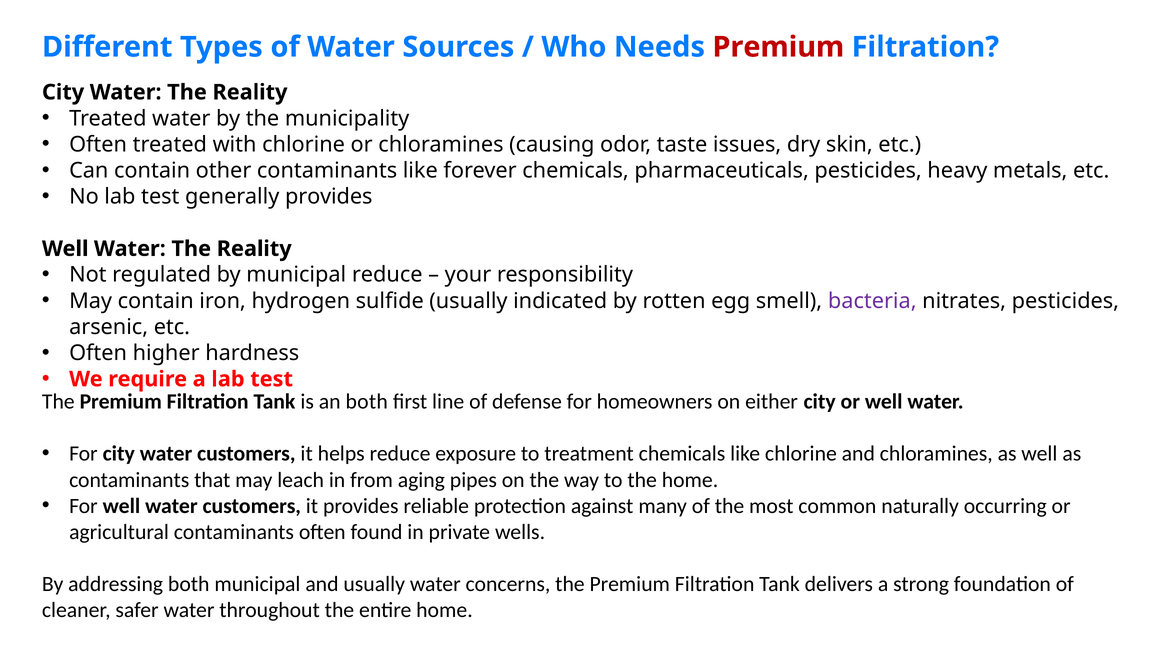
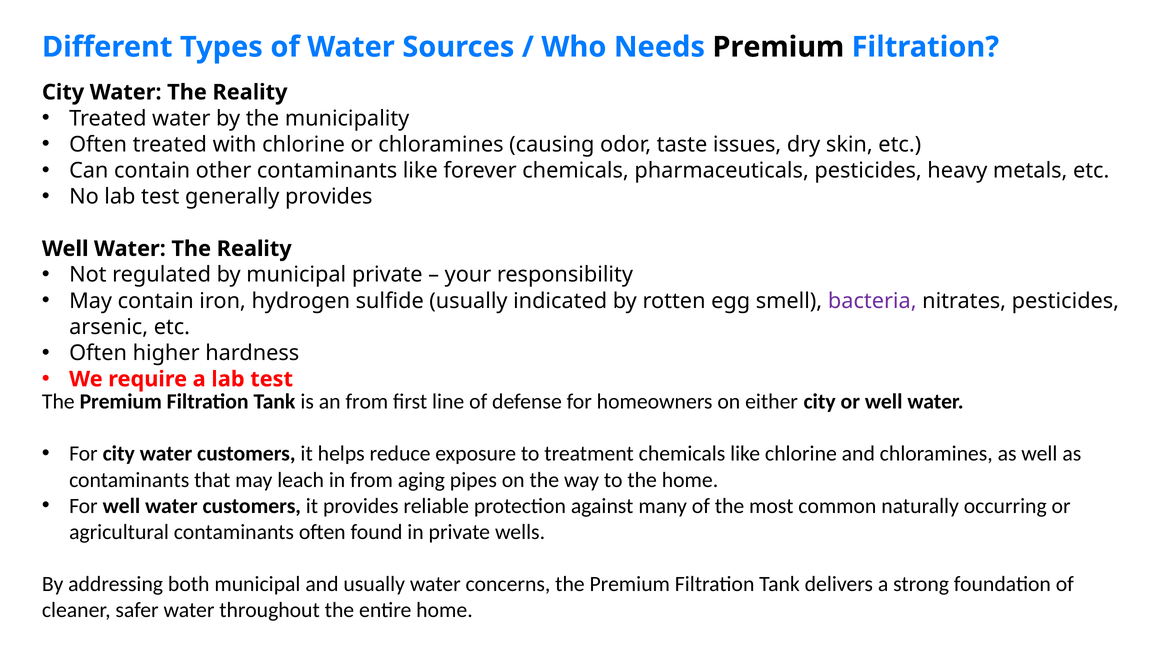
Premium colour: red -> black (778, 47)
municipal reduce: reduce -> private (387, 275)
an both: both -> from (367, 402)
